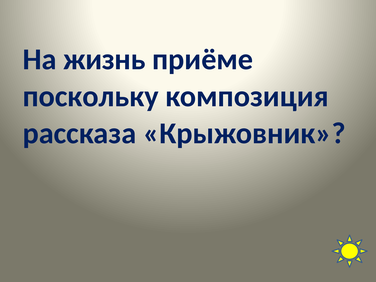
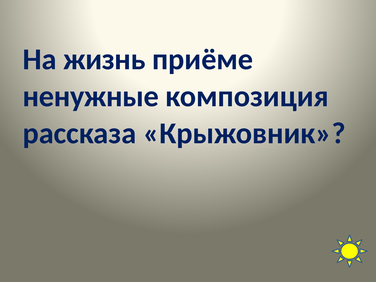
поскольку: поскольку -> ненужные (91, 96)
